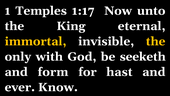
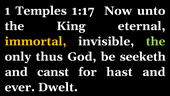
the colour: yellow -> light green (156, 41)
with: with -> thus (49, 56)
form: form -> canst (53, 72)
Know: Know -> Dwelt (58, 87)
